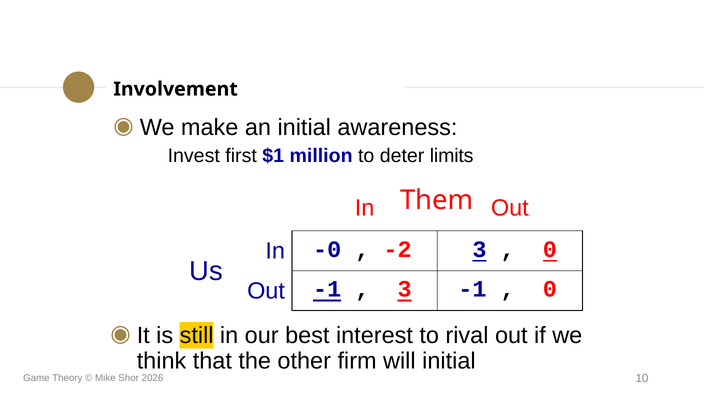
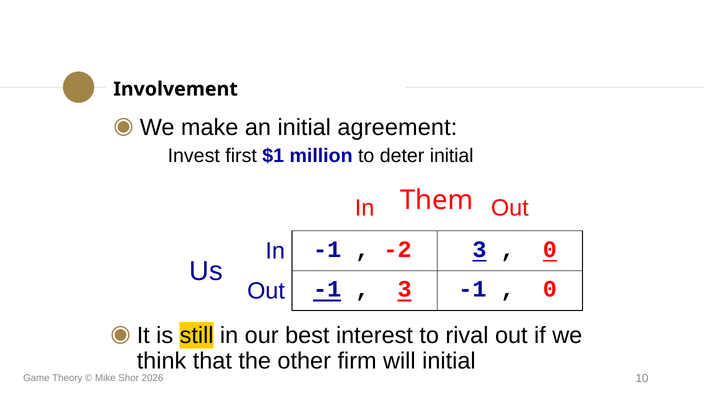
awareness: awareness -> agreement (397, 128)
deter limits: limits -> initial (452, 156)
In -0: -0 -> -1 (327, 249)
